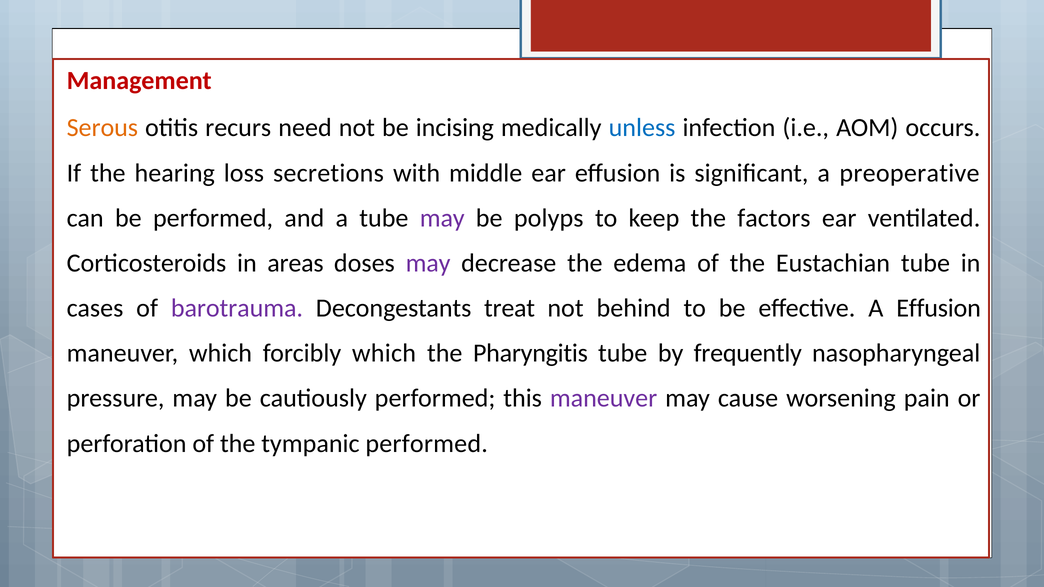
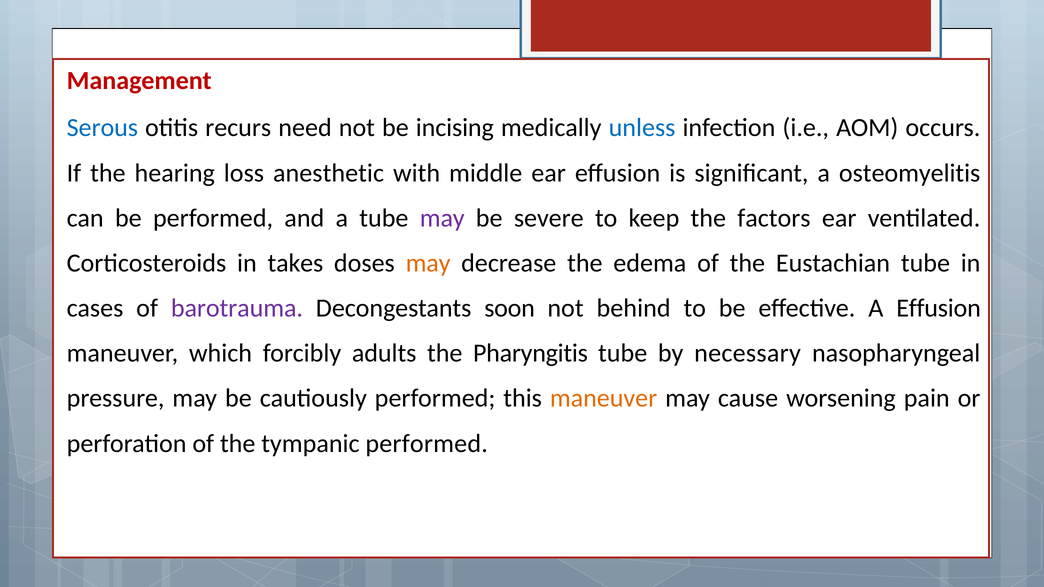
Serous colour: orange -> blue (102, 128)
secretions: secretions -> anesthetic (329, 173)
preoperative: preoperative -> osteomyelitis (910, 173)
polyps: polyps -> severe (549, 218)
areas: areas -> takes (295, 263)
may colour: purple -> orange (428, 263)
treat: treat -> soon (510, 308)
forcibly which: which -> adults (384, 353)
frequently: frequently -> necessary (748, 353)
maneuver colour: purple -> orange (604, 398)
